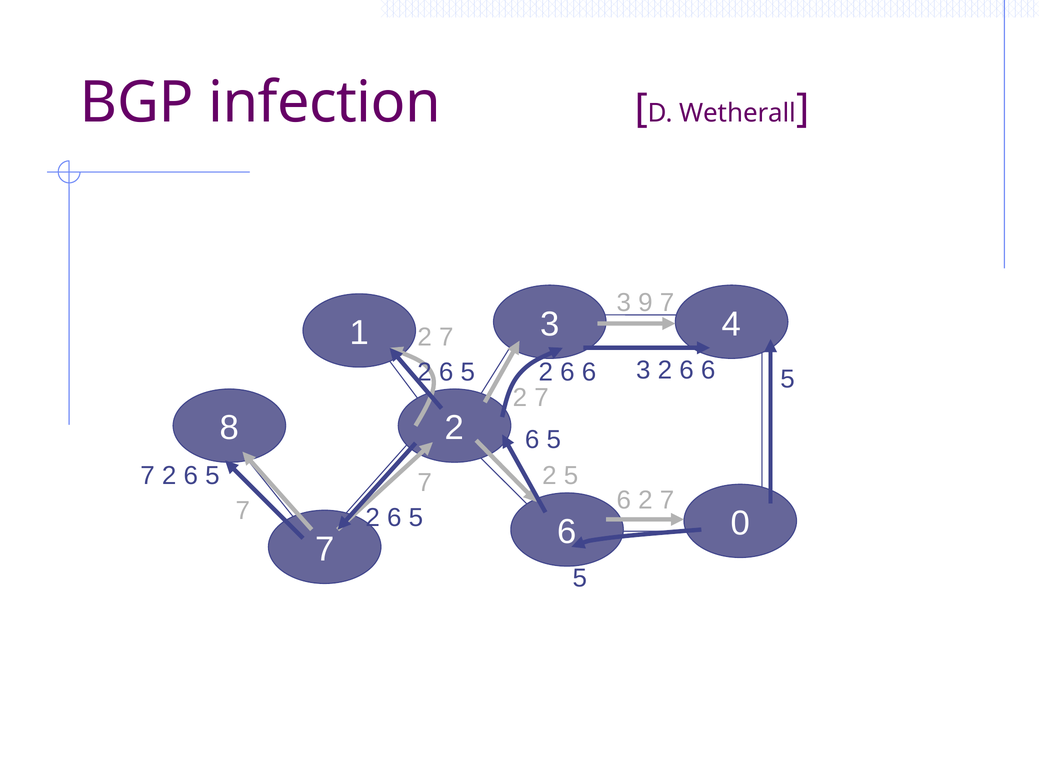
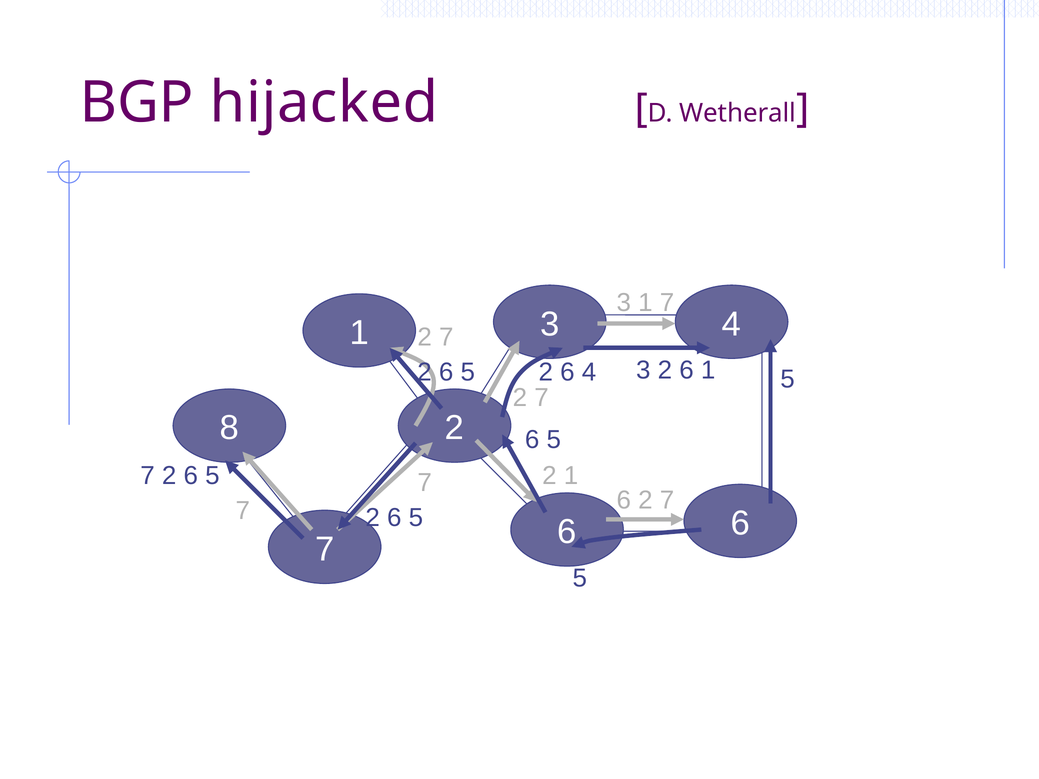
infection: infection -> hijacked (324, 103)
3 9: 9 -> 1 (645, 303)
3 2 6 6: 6 -> 1 (708, 370)
6: 6 -> 4 (589, 372)
5: 5 -> 1 (571, 476)
6 0: 0 -> 6 (740, 523)
